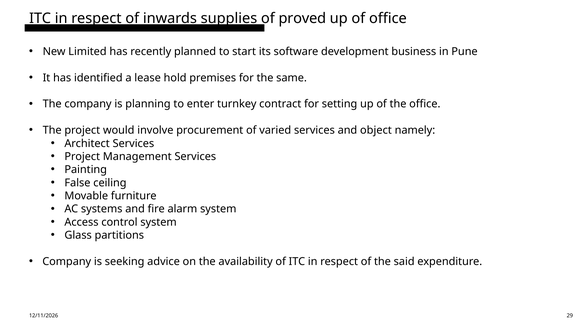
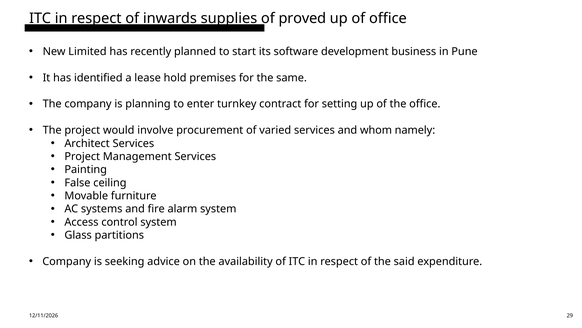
object: object -> whom (376, 130)
